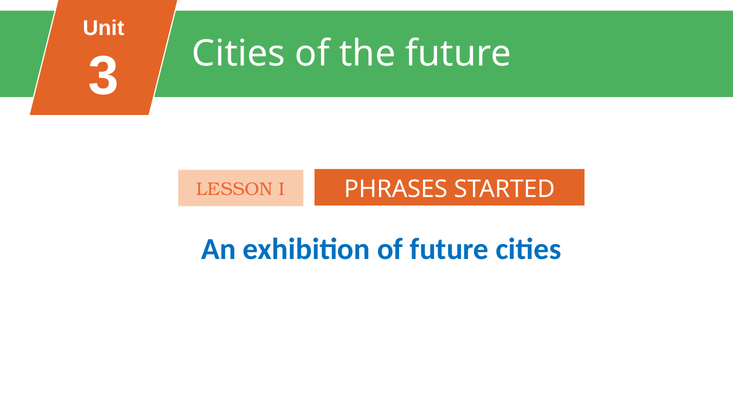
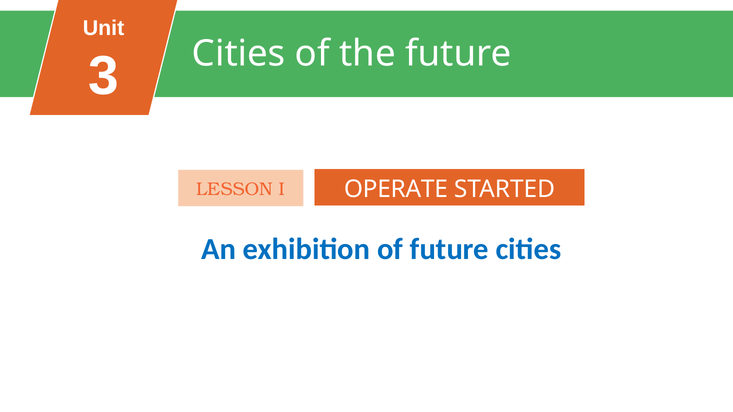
PHRASES: PHRASES -> OPERATE (396, 189)
